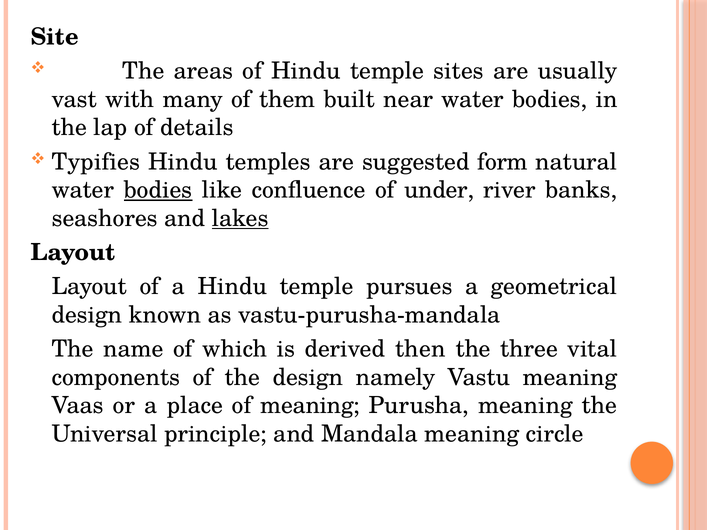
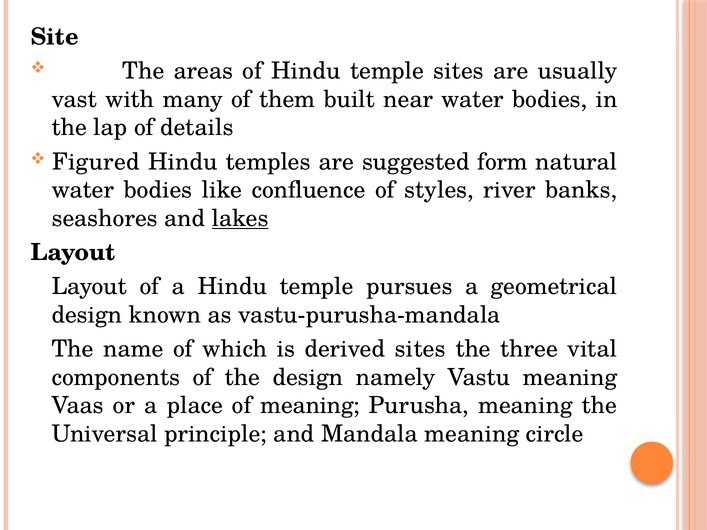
Typifies: Typifies -> Figured (96, 162)
bodies underline: present -> none (158, 190)
under: under -> styles (439, 190)
derived then: then -> sites (420, 349)
